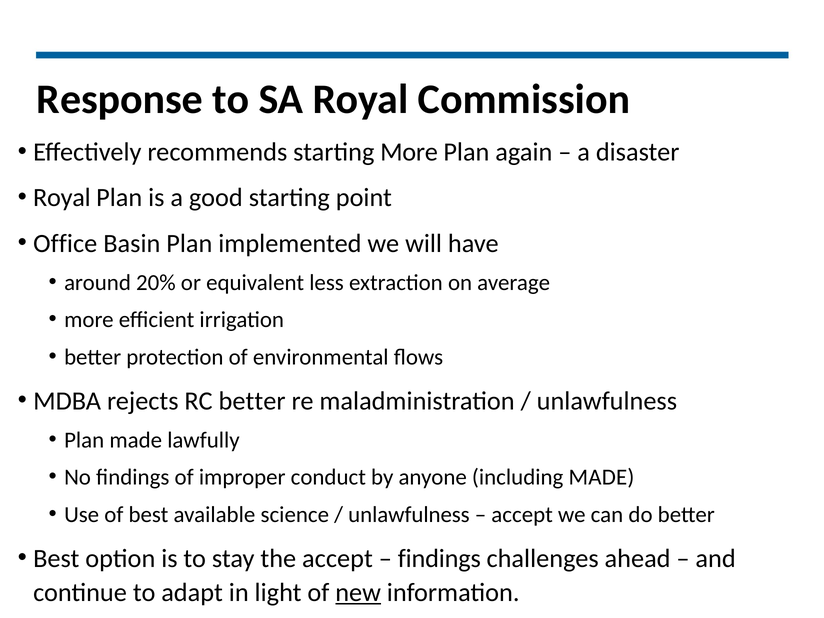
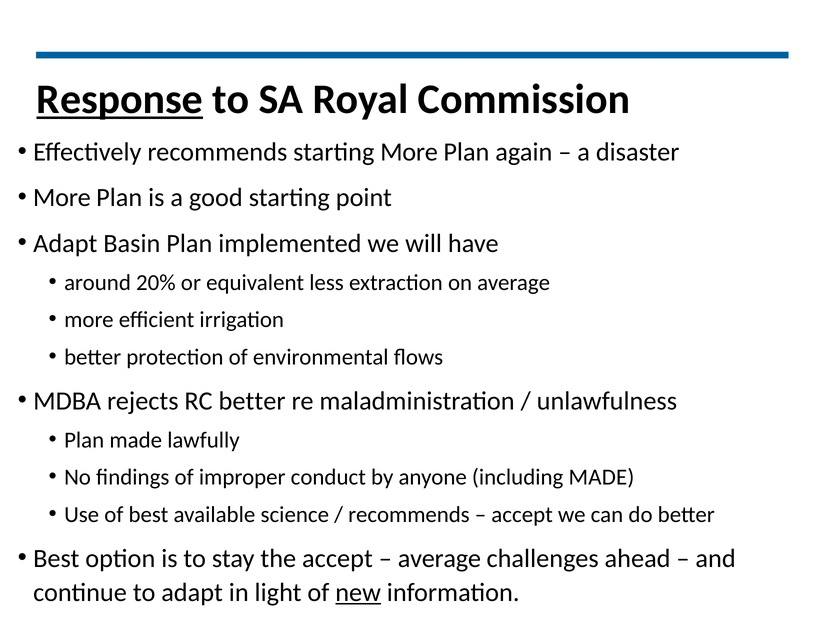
Response underline: none -> present (120, 99)
Royal: Royal -> More (62, 198)
Office: Office -> Adapt (65, 243)
unlawfulness: unlawfulness -> recommends (409, 515)
findings: findings -> average (439, 558)
